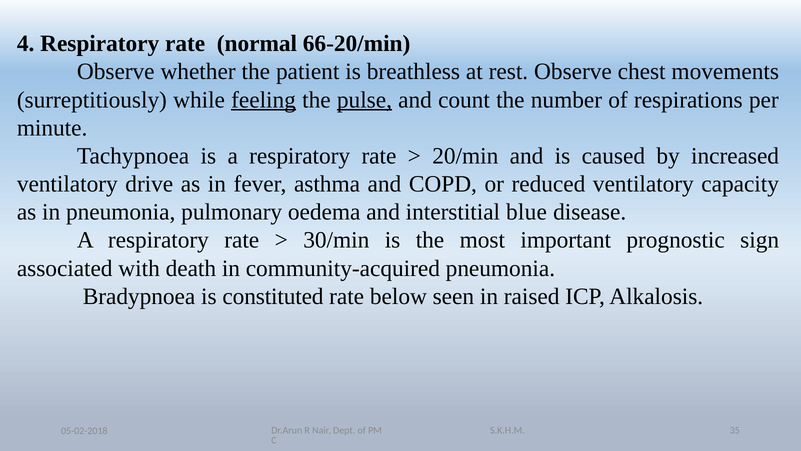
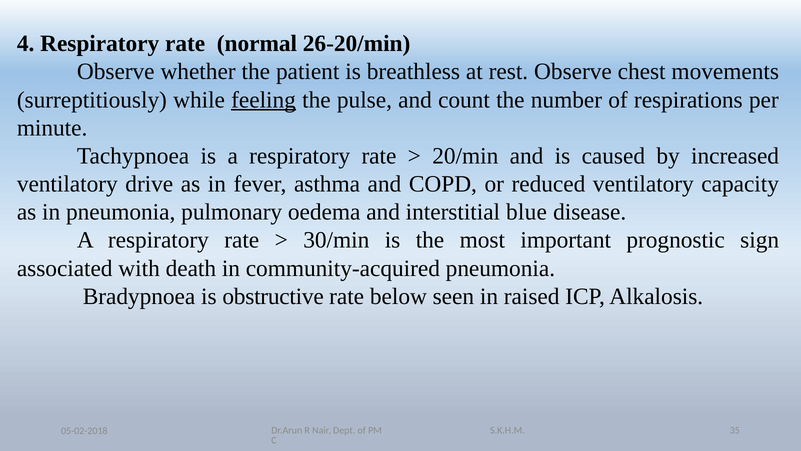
66-20/min: 66-20/min -> 26-20/min (357, 44)
pulse underline: present -> none (364, 100)
constituted: constituted -> obstructive (273, 296)
